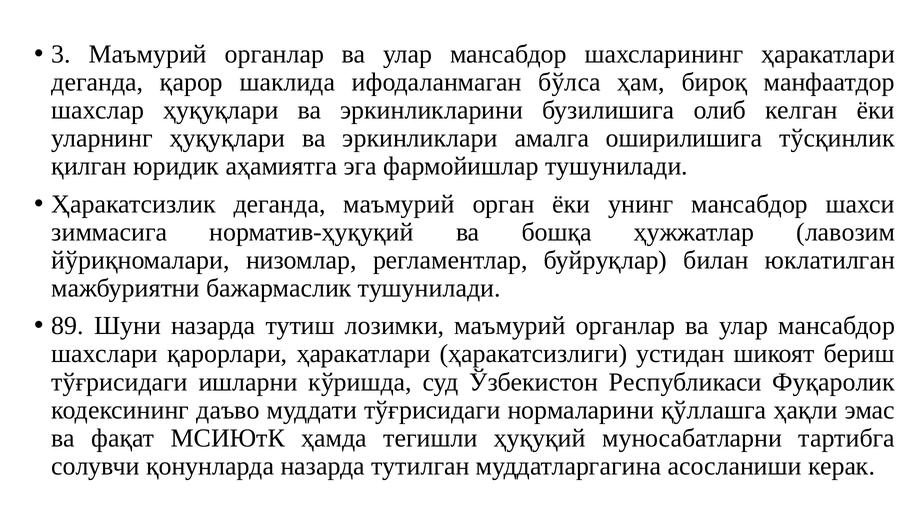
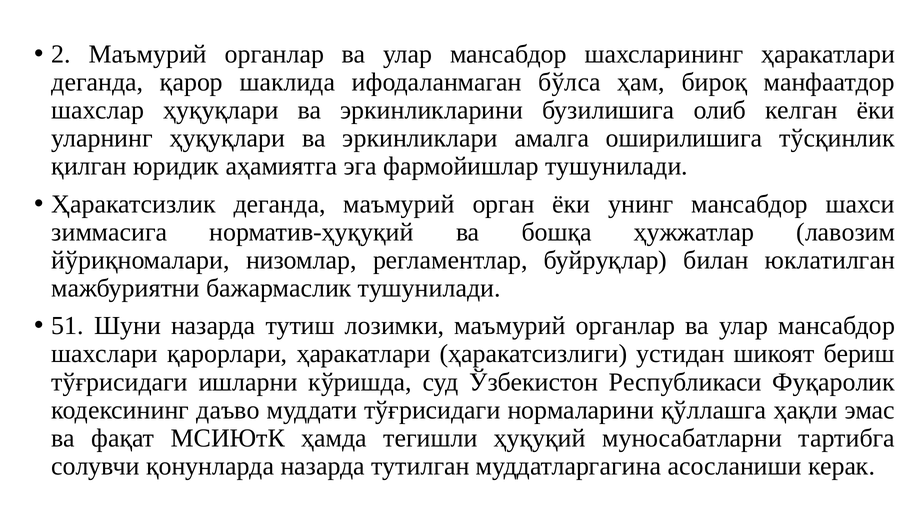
3: 3 -> 2 (61, 54)
89: 89 -> 51 (68, 326)
